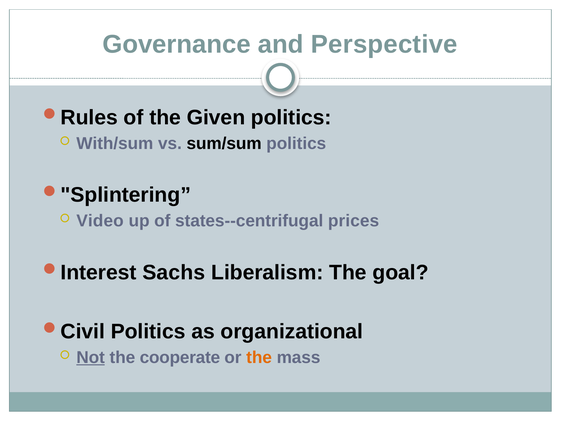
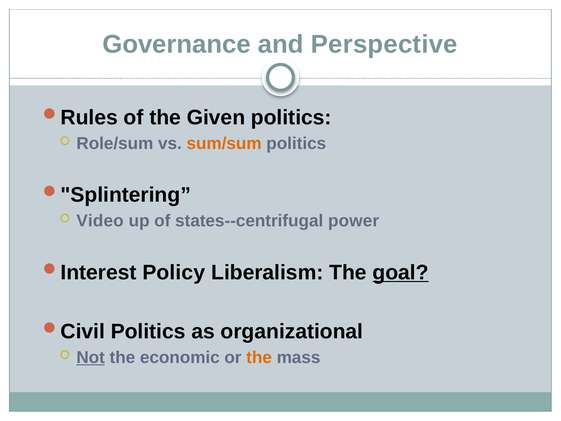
With/sum: With/sum -> Role/sum (115, 143)
sum/sum colour: black -> orange (224, 143)
prices: prices -> power (354, 221)
Sachs: Sachs -> Policy (174, 272)
goal underline: none -> present (401, 272)
cooperate: cooperate -> economic (180, 357)
